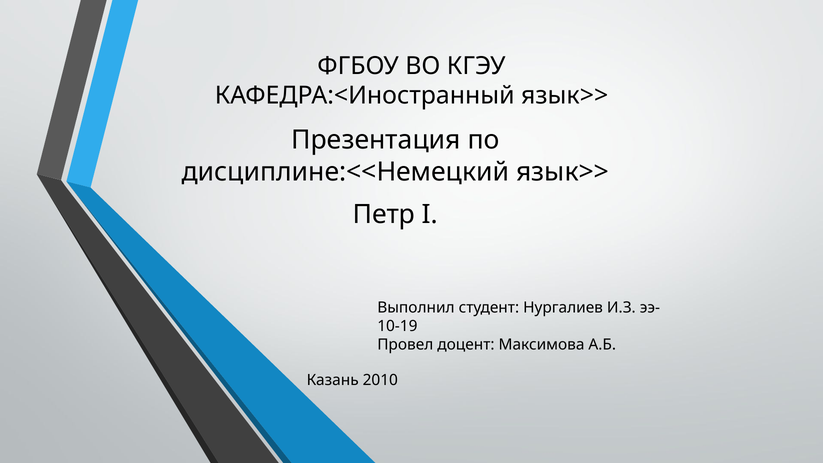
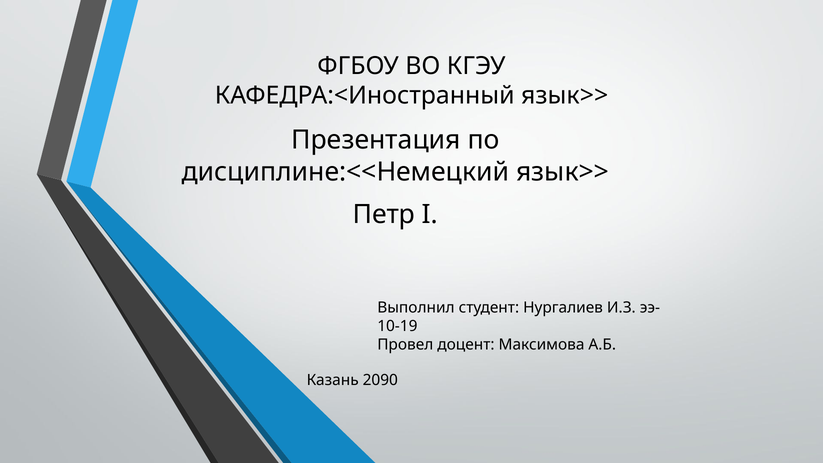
2010: 2010 -> 2090 (380, 380)
